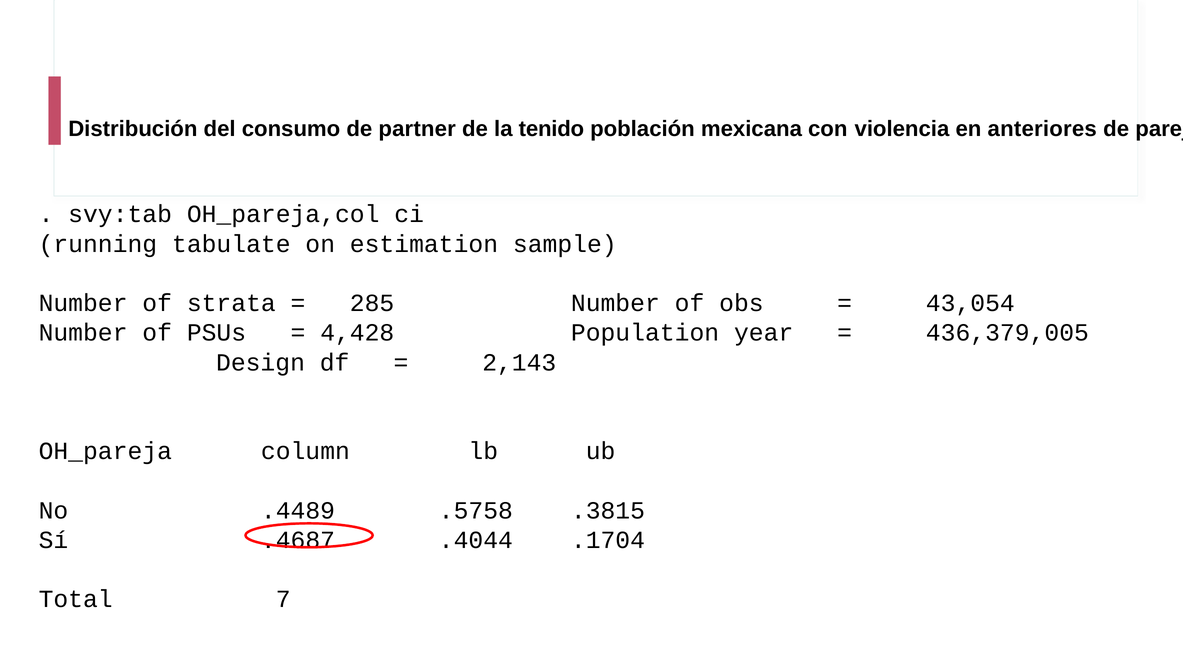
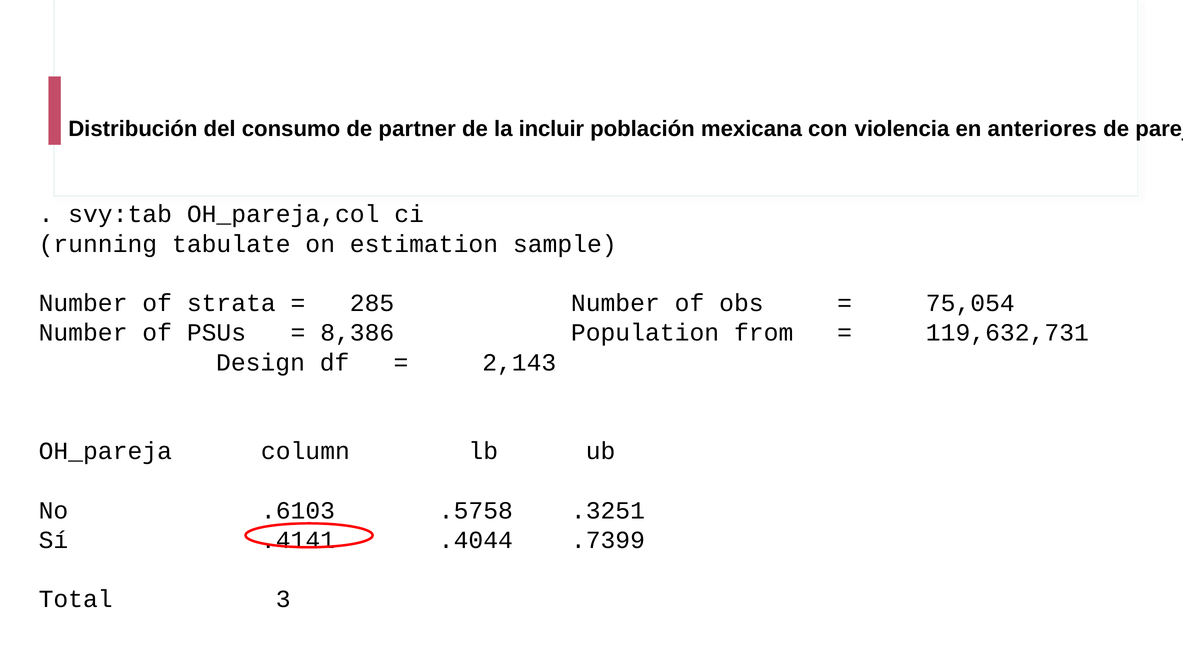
tenido: tenido -> incluir (551, 129)
43,054: 43,054 -> 75,054 (970, 303)
4,428: 4,428 -> 8,386 (357, 332)
year: year -> from (764, 332)
436,379,005: 436,379,005 -> 119,632,731 (1007, 332)
.4489: .4489 -> .6103 (298, 510)
.3815: .3815 -> .3251 (608, 510)
.4687: .4687 -> .4141 (298, 540)
.1704: .1704 -> .7399 (608, 540)
7: 7 -> 3 (283, 599)
